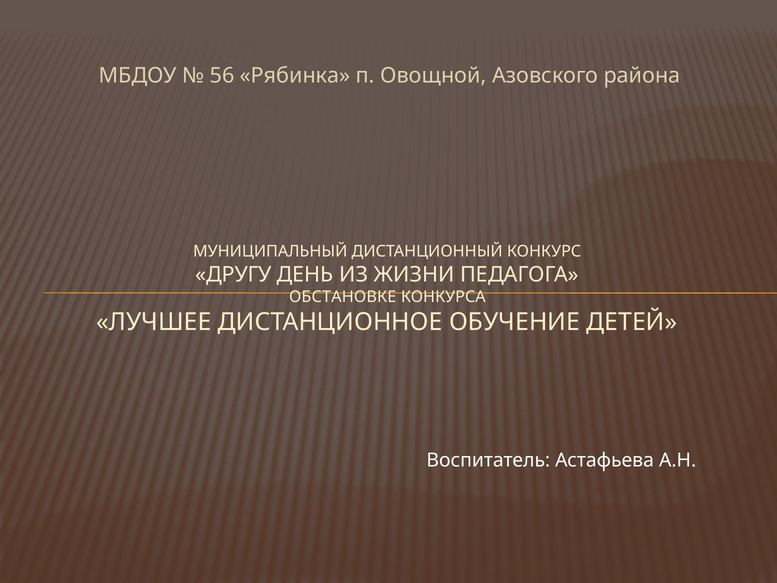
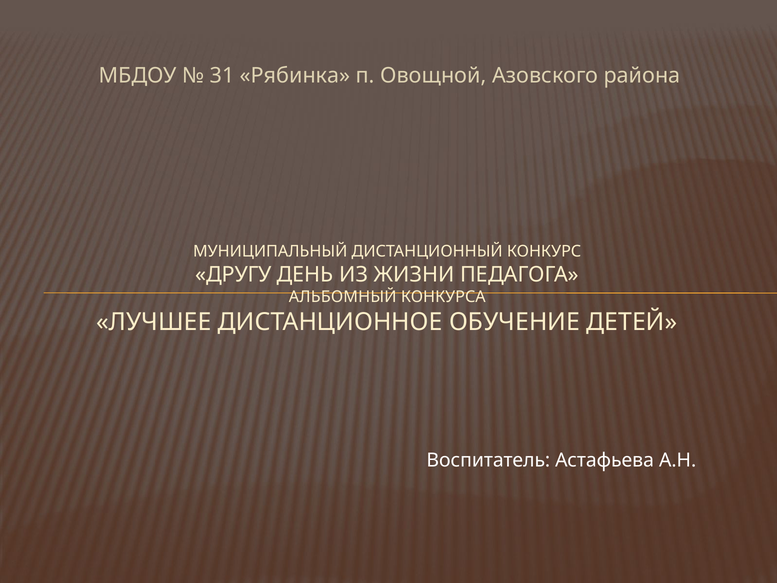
56: 56 -> 31 (222, 76)
ОБСТАНОВКЕ: ОБСТАНОВКЕ -> АЛЬБОМНЫЙ (343, 297)
